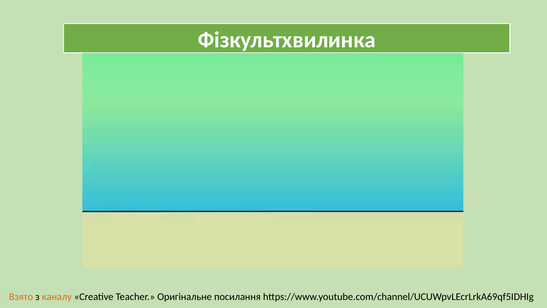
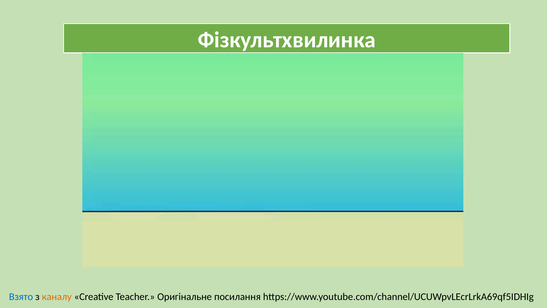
Взято colour: orange -> blue (21, 296)
